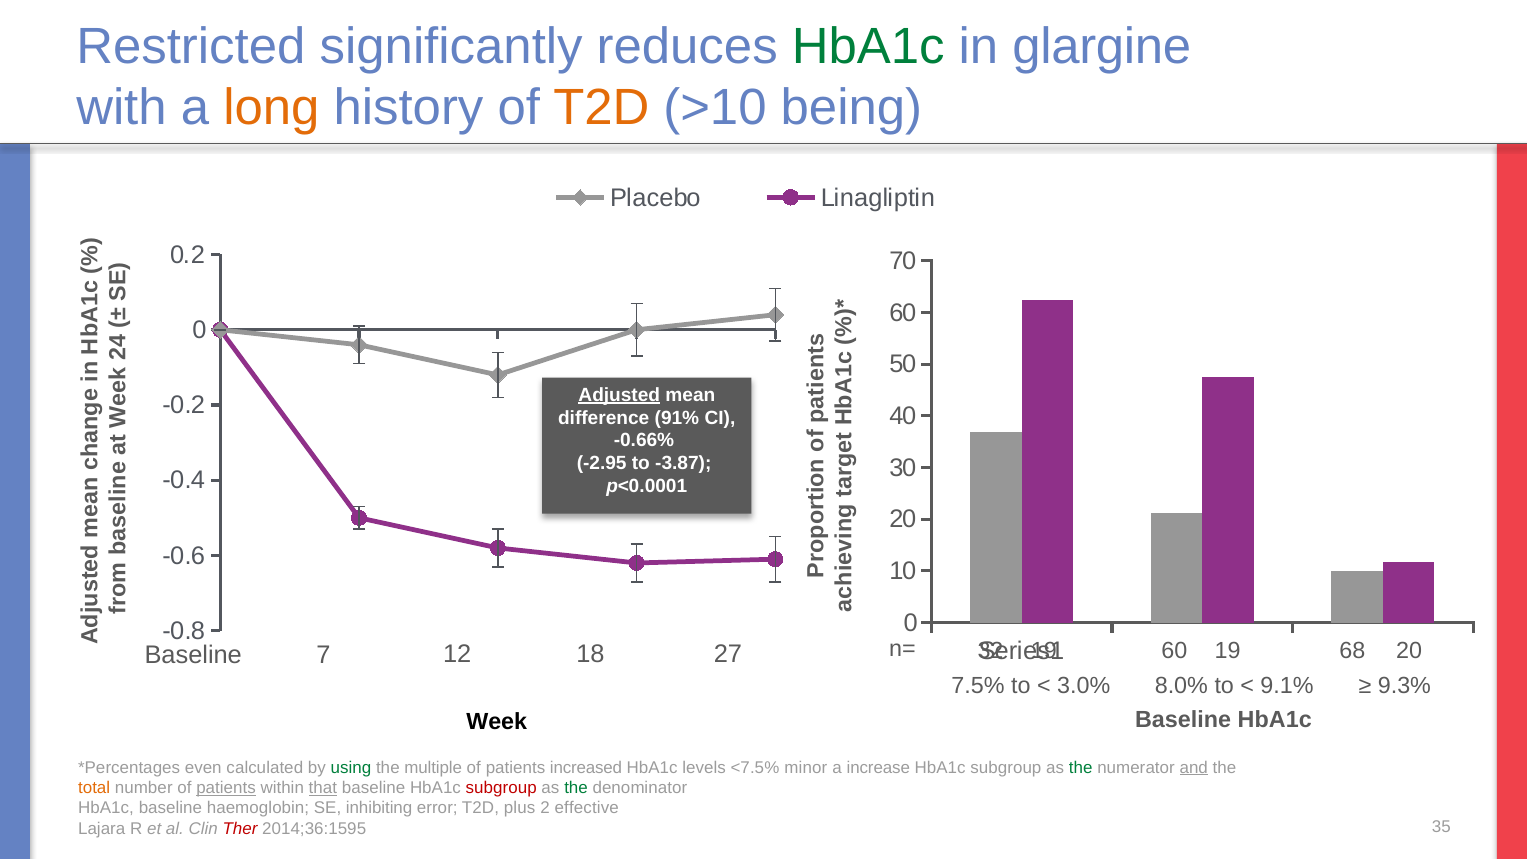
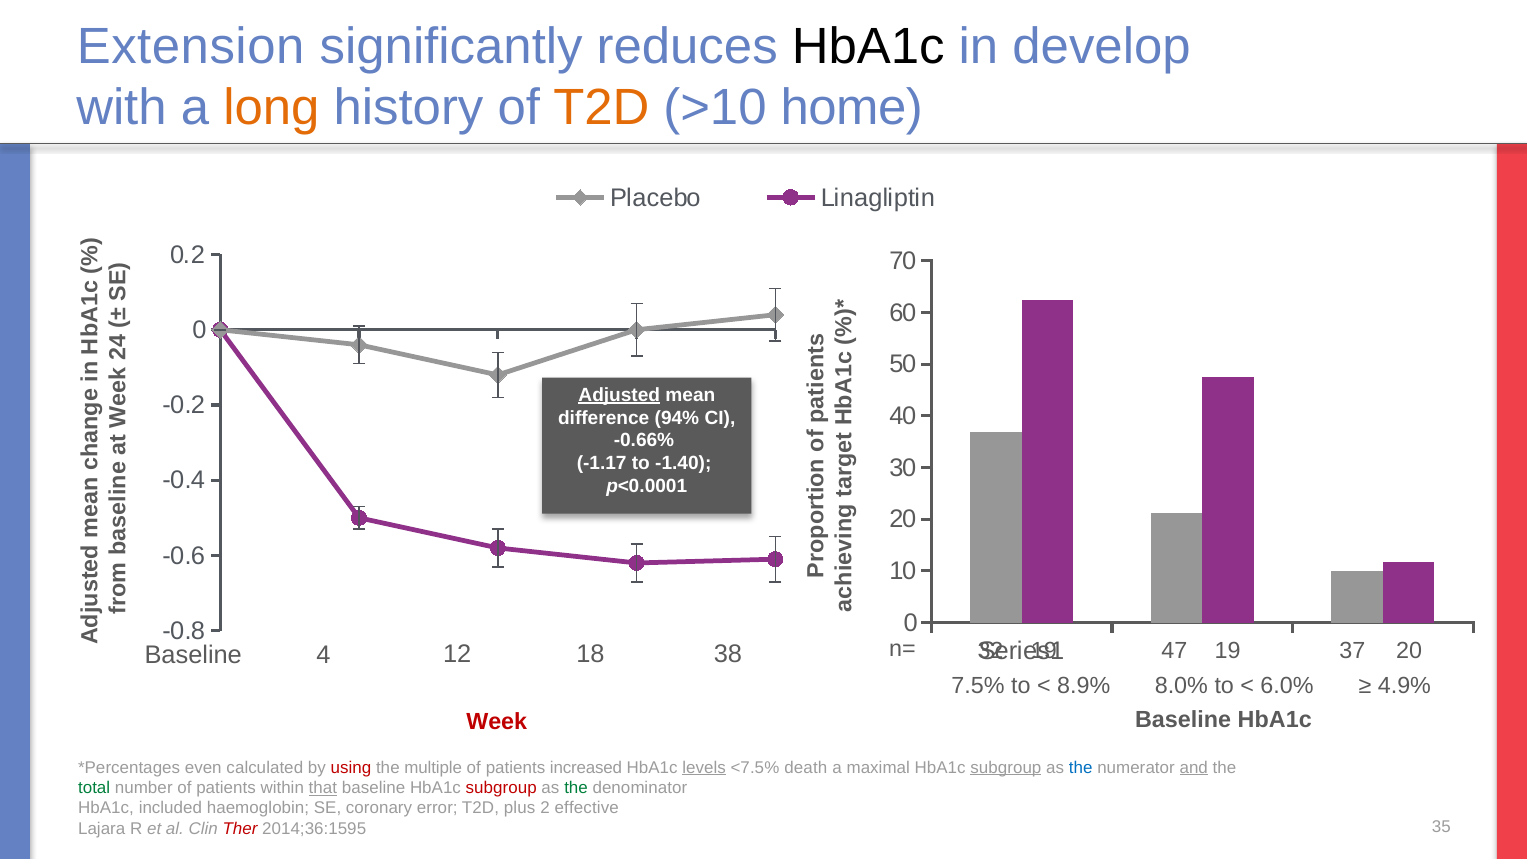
Restricted: Restricted -> Extension (191, 47)
HbA1c colour: green -> black (868, 47)
glargine: glargine -> develop (1102, 47)
being: being -> home (852, 108)
91%: 91% -> 94% (677, 418)
-2.95: -2.95 -> -1.17 (602, 464)
-3.87: -3.87 -> -1.40 (683, 464)
60: 60 -> 47 (1174, 651)
68: 68 -> 37 (1352, 651)
Baseline 7: 7 -> 4 (323, 655)
27: 27 -> 38 (728, 654)
3.0%: 3.0% -> 8.9% (1084, 685)
9.1%: 9.1% -> 6.0% (1287, 685)
9.3%: 9.3% -> 4.9% (1404, 685)
Week colour: black -> red (497, 722)
using colour: green -> red (351, 767)
levels underline: none -> present (704, 767)
minor: minor -> death (806, 767)
increase: increase -> maximal (878, 767)
subgroup underline: none -> present (1006, 767)
the colour: green -> blue (1081, 767)
total colour: orange -> green (94, 788)
patients underline: present -> none (226, 788)
HbA1c baseline: baseline -> included (170, 808)
inhibiting: inhibiting -> coronary (379, 808)
